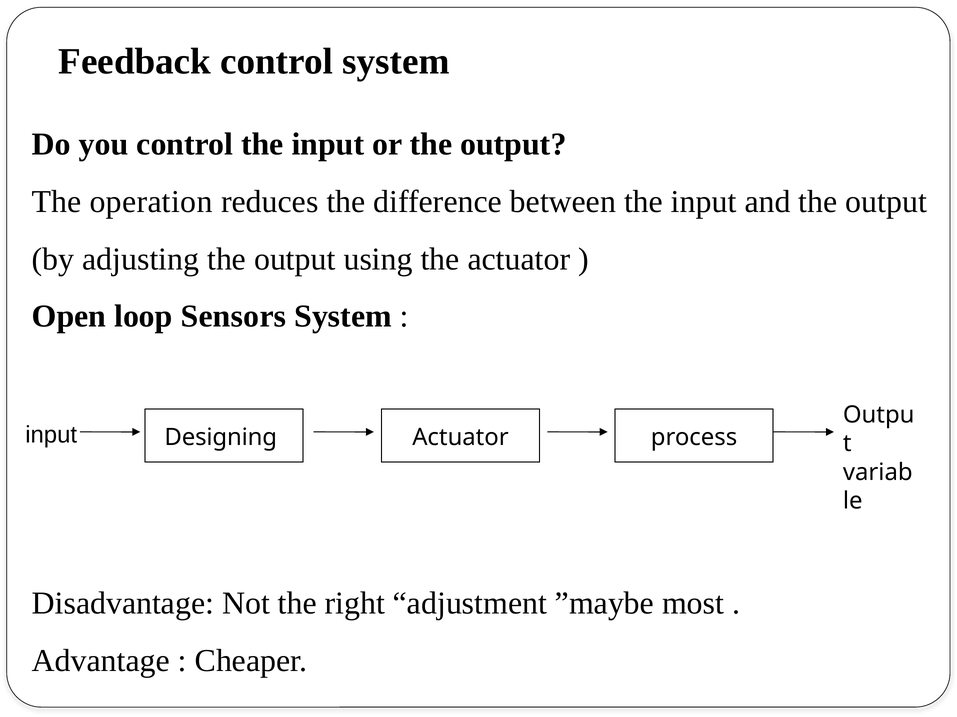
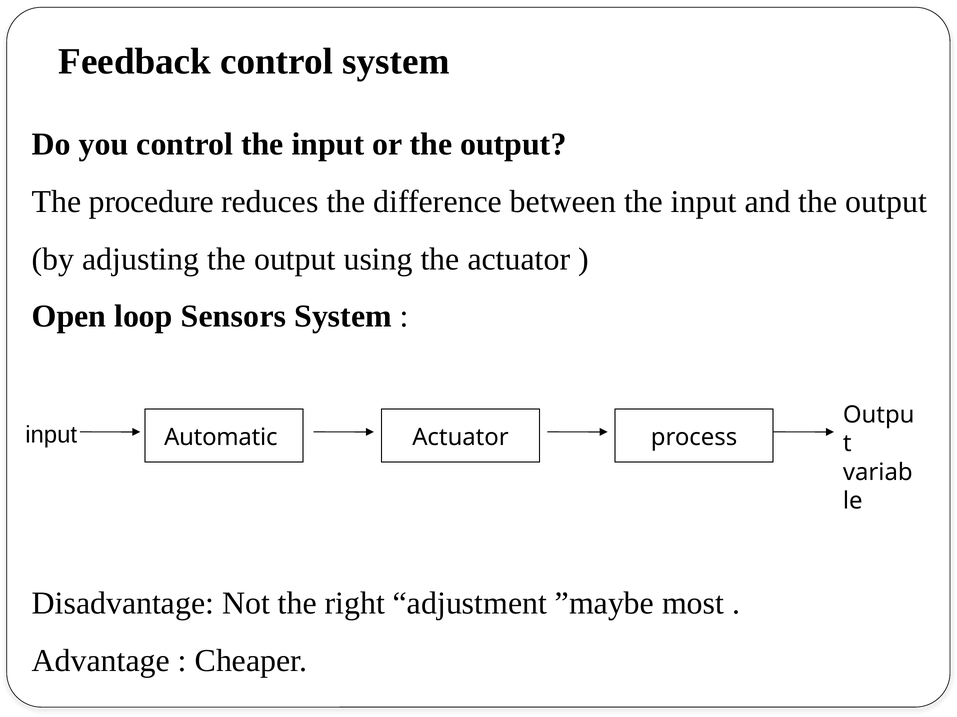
operation: operation -> procedure (151, 202)
Designing: Designing -> Automatic (221, 438)
